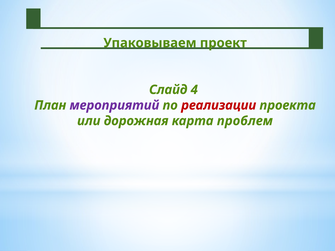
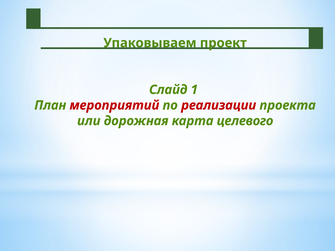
4: 4 -> 1 (194, 90)
мероприятий colour: purple -> red (114, 105)
проблем: проблем -> целевого (245, 121)
